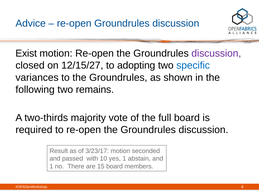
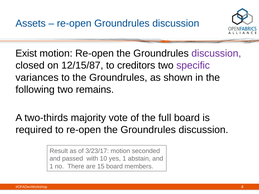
Advice: Advice -> Assets (31, 23)
12/15/27: 12/15/27 -> 12/15/87 (82, 66)
adopting: adopting -> creditors (136, 66)
specific colour: blue -> purple (193, 66)
